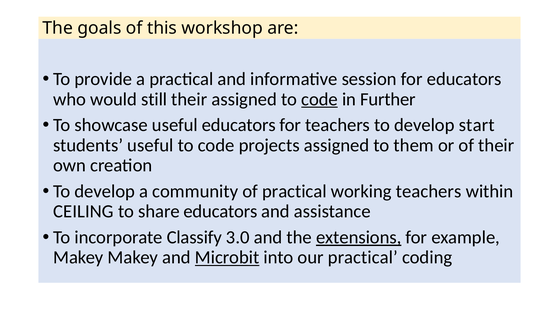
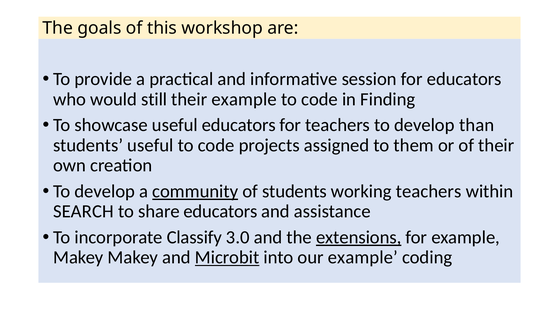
their assigned: assigned -> example (244, 99)
code underline: present -> none (319, 99)
Further: Further -> Finding (388, 99)
start: start -> than (477, 125)
community underline: none -> present (195, 192)
of practical: practical -> students (294, 192)
CEILING: CEILING -> SEARCH (83, 212)
our practical: practical -> example (363, 258)
